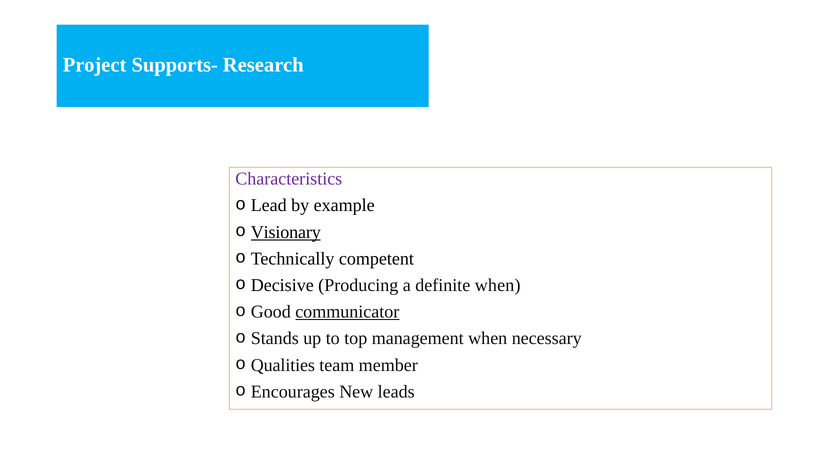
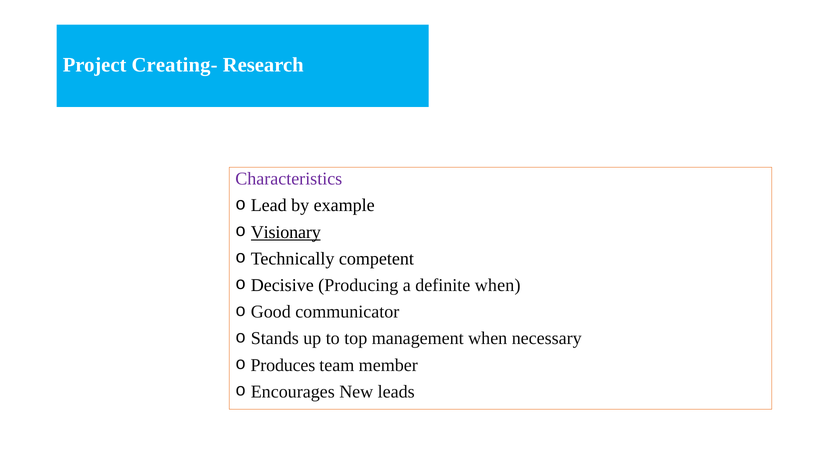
Supports-: Supports- -> Creating- (175, 65)
communicator underline: present -> none (347, 312)
Qualities: Qualities -> Produces (283, 365)
